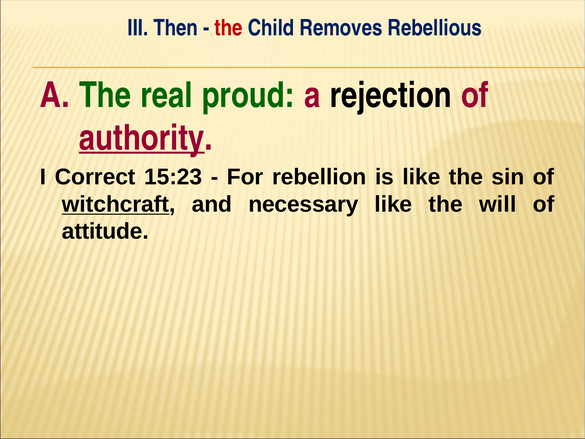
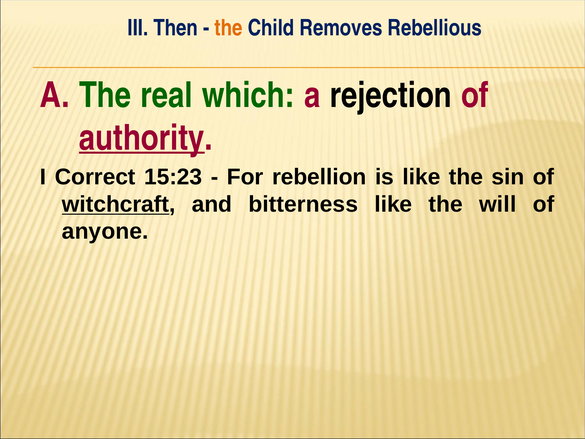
the colour: red -> orange (229, 28)
proud: proud -> which (248, 95)
necessary: necessary -> bitterness (303, 204)
attitude: attitude -> anyone (105, 231)
